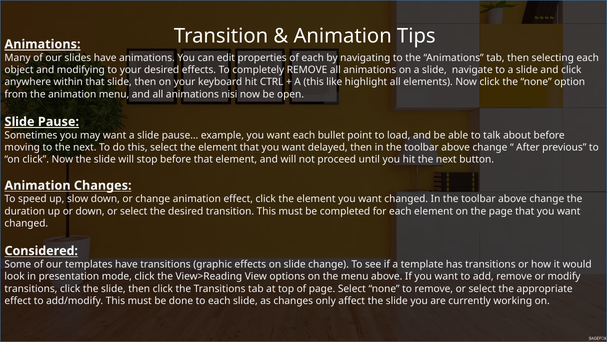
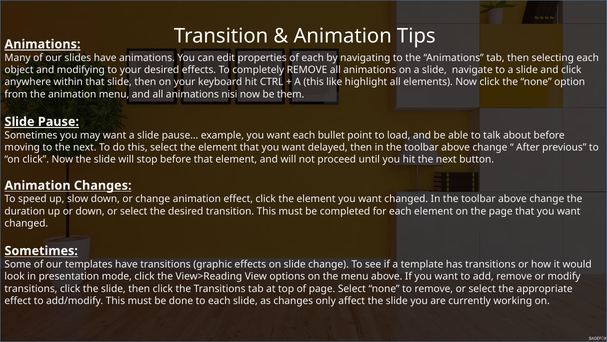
open: open -> them (291, 94)
Considered: Considered -> Sometimes (41, 250)
